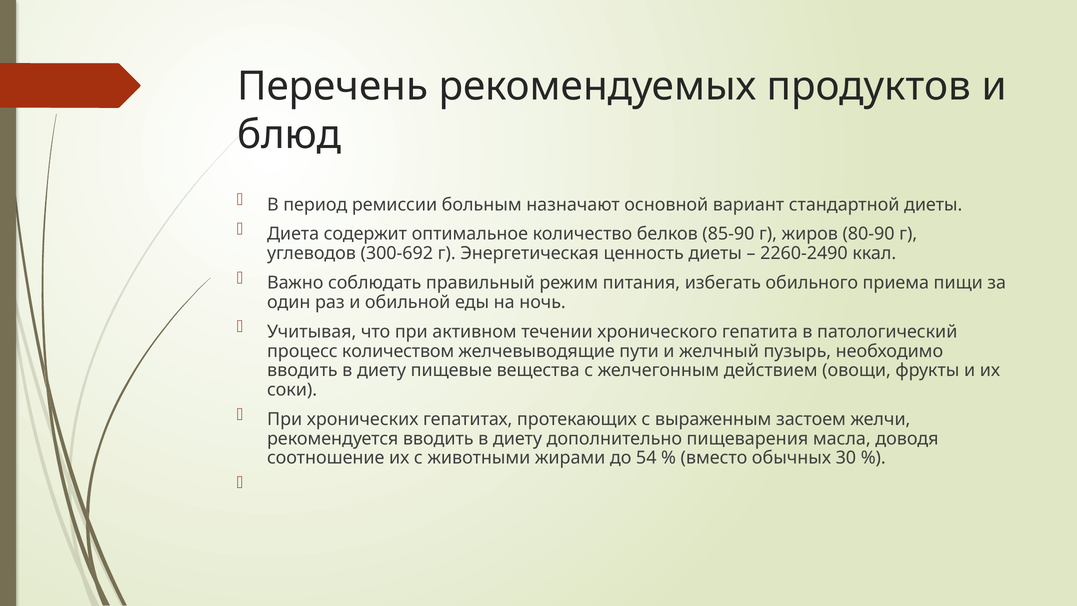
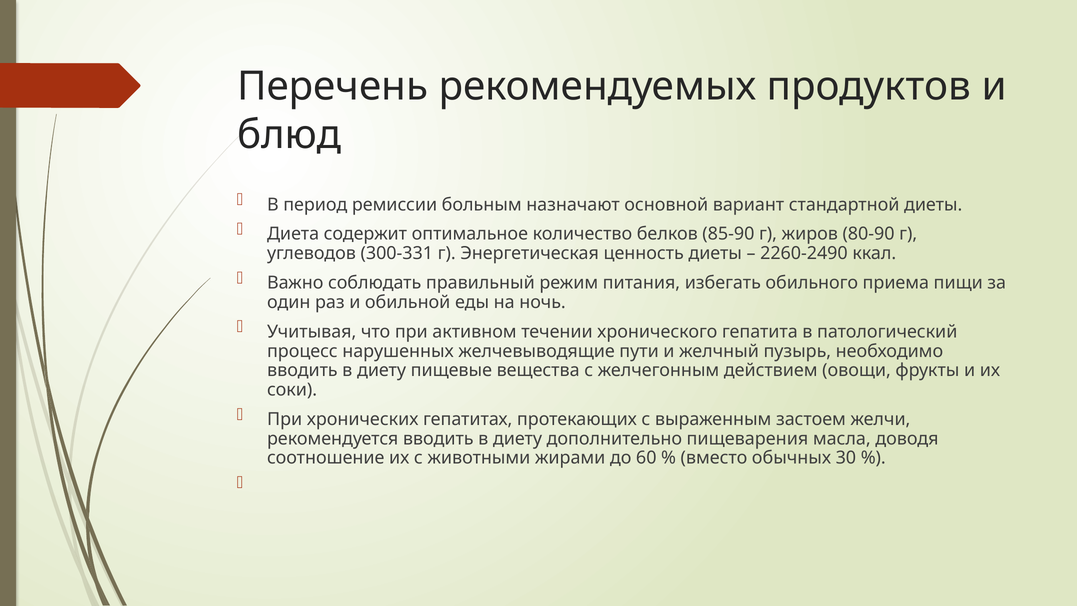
300-692: 300-692 -> 300-331 (397, 253)
количеством: количеством -> нарушенных (398, 351)
54: 54 -> 60 (646, 458)
